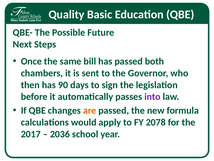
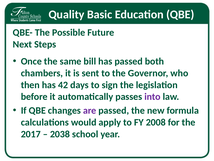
90: 90 -> 42 (63, 85)
are colour: orange -> purple (90, 110)
2078: 2078 -> 2008 (156, 122)
2036: 2036 -> 2038 (60, 134)
